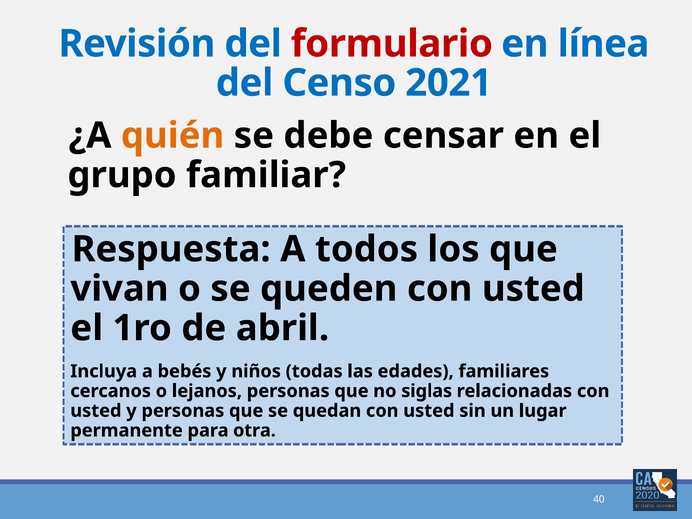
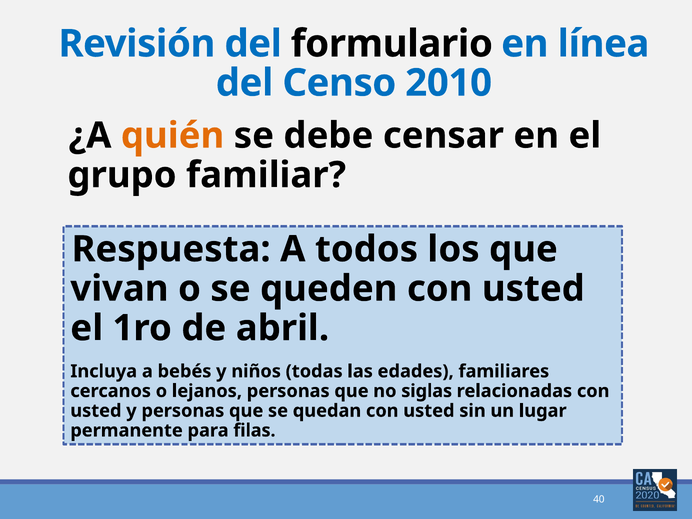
formulario colour: red -> black (392, 44)
2021: 2021 -> 2010 (449, 83)
otra: otra -> filas (254, 430)
